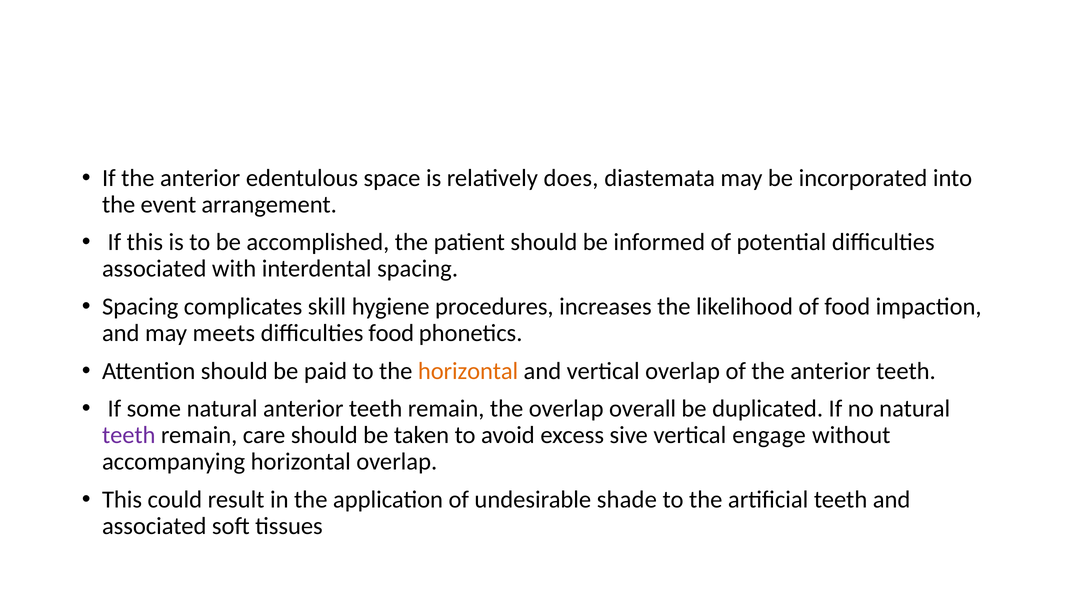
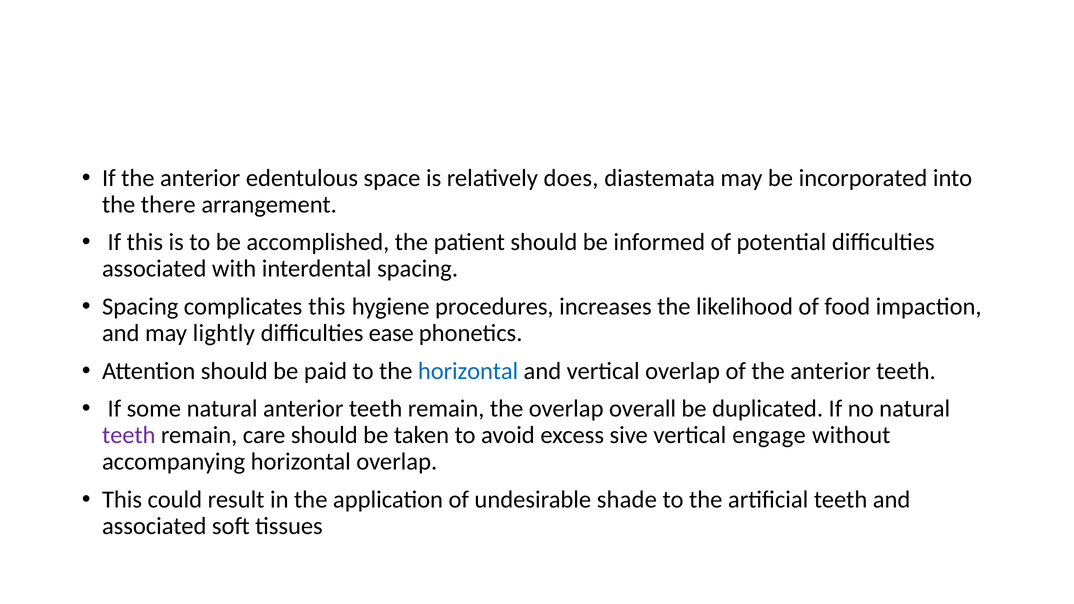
event: event -> there (168, 205)
complicates skill: skill -> this (327, 307)
meets: meets -> lightly (224, 333)
difficulties food: food -> ease (391, 333)
horizontal colour: orange -> blue (468, 371)
